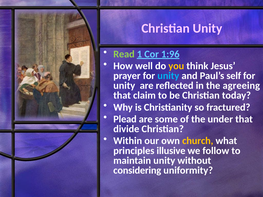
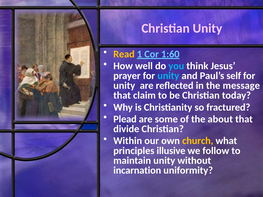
Read colour: light green -> yellow (124, 54)
1:96: 1:96 -> 1:60 (170, 54)
you colour: yellow -> light blue (176, 66)
agreeing: agreeing -> message (241, 86)
under: under -> about (220, 119)
considering: considering -> incarnation (137, 170)
